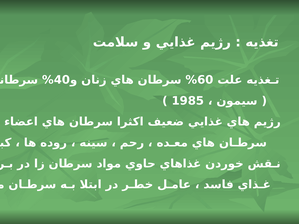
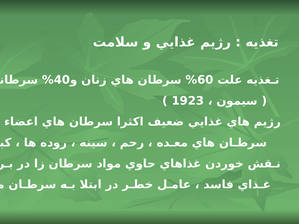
1985: 1985 -> 1923 (188, 101)
